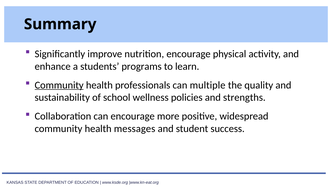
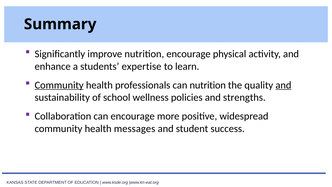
programs: programs -> expertise (142, 66)
can multiple: multiple -> nutrition (208, 85)
and underline: none -> present (283, 85)
